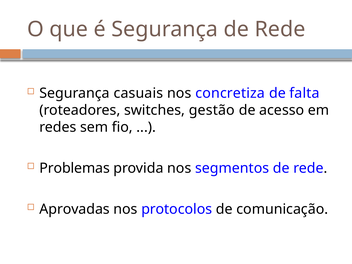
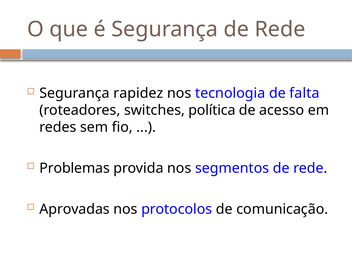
casuais: casuais -> rapidez (138, 93)
concretiza: concretiza -> tecnologia (230, 93)
gestão: gestão -> política (212, 110)
